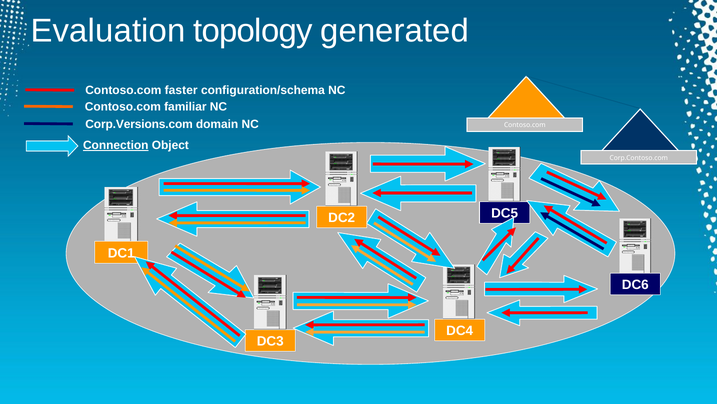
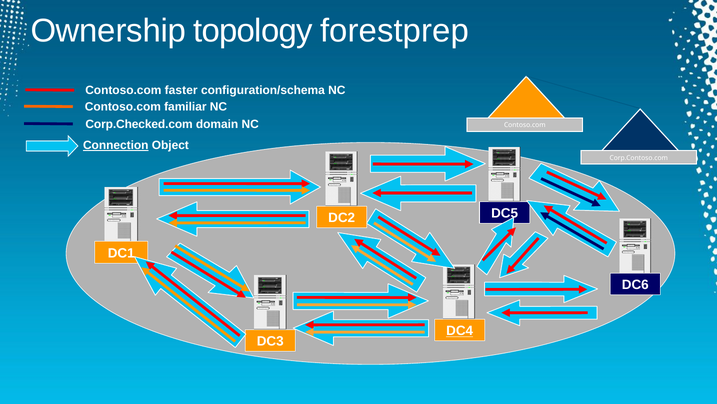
Evaluation: Evaluation -> Ownership (108, 31)
generated: generated -> forestprep (395, 31)
Corp.Versions.com: Corp.Versions.com -> Corp.Checked.com (139, 124)
DC4 underline: none -> present (460, 330)
